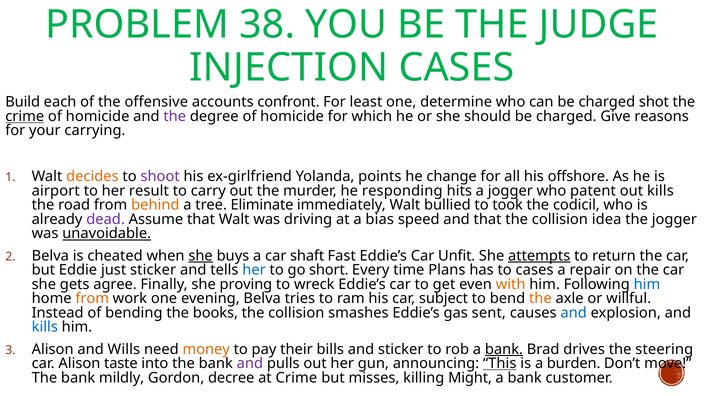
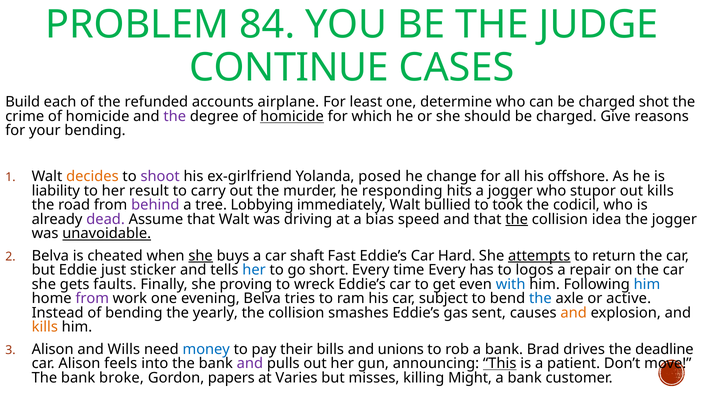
38: 38 -> 84 (267, 25)
INJECTION: INJECTION -> CONTINUE (289, 68)
offensive: offensive -> refunded (156, 102)
confront: confront -> airplane (288, 102)
crime underline: present -> none (25, 116)
homicide underline: none -> present (292, 116)
your carrying: carrying -> bending (95, 131)
points: points -> posed (380, 177)
airport: airport -> liability (56, 191)
patent: patent -> stupor (593, 191)
behind colour: orange -> purple (155, 205)
Eliminate: Eliminate -> Lobbying (262, 205)
the underline: none -> present (517, 219)
Unfit: Unfit -> Hard (457, 256)
time Plans: Plans -> Every (447, 270)
to cases: cases -> logos (535, 270)
agree: agree -> faults (115, 284)
with colour: orange -> blue (511, 284)
from colour: orange -> purple (92, 299)
the colour: orange -> blue (540, 299)
willful: willful -> active (629, 299)
books: books -> yearly (215, 313)
and colour: blue -> orange (574, 313)
kills colour: blue -> orange (45, 327)
money colour: orange -> blue (206, 349)
and sticker: sticker -> unions (401, 349)
bank underline: present -> none (504, 349)
steering: steering -> deadline (664, 349)
taste: taste -> feels (121, 363)
burden: burden -> patient (574, 363)
mildly: mildly -> broke (121, 378)
decree: decree -> papers (231, 378)
at Crime: Crime -> Varies (296, 378)
